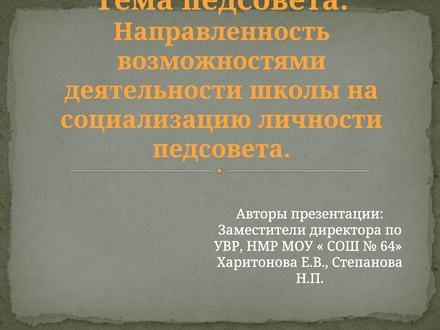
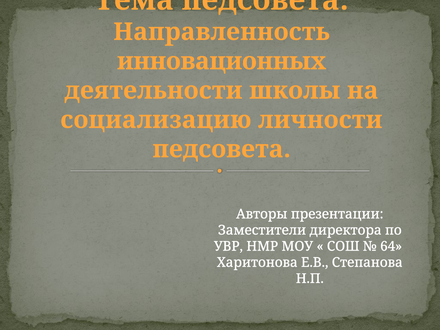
возможностями: возможностями -> инновационных (222, 61)
